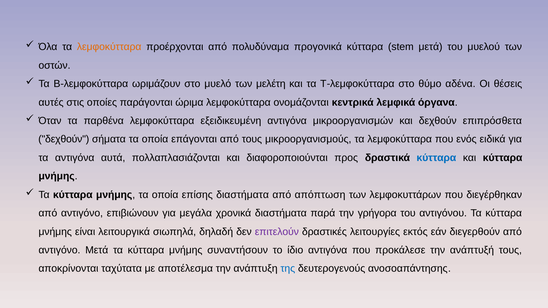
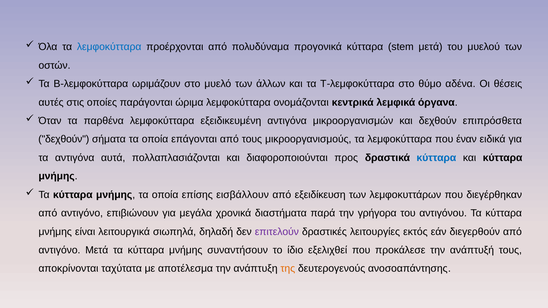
λεμφοκύτταρα colour: orange -> blue (109, 47)
μελέτη: μελέτη -> άλλων (271, 84)
ενός: ενός -> έναν (466, 139)
επίσης διαστήματα: διαστήματα -> εισβάλλουν (243, 195)
απόπτωση: απόπτωση -> εξειδίκευση (320, 195)
ίδιο αντιγόνα: αντιγόνα -> εξελιχθεί (328, 250)
της colour: blue -> orange (288, 269)
